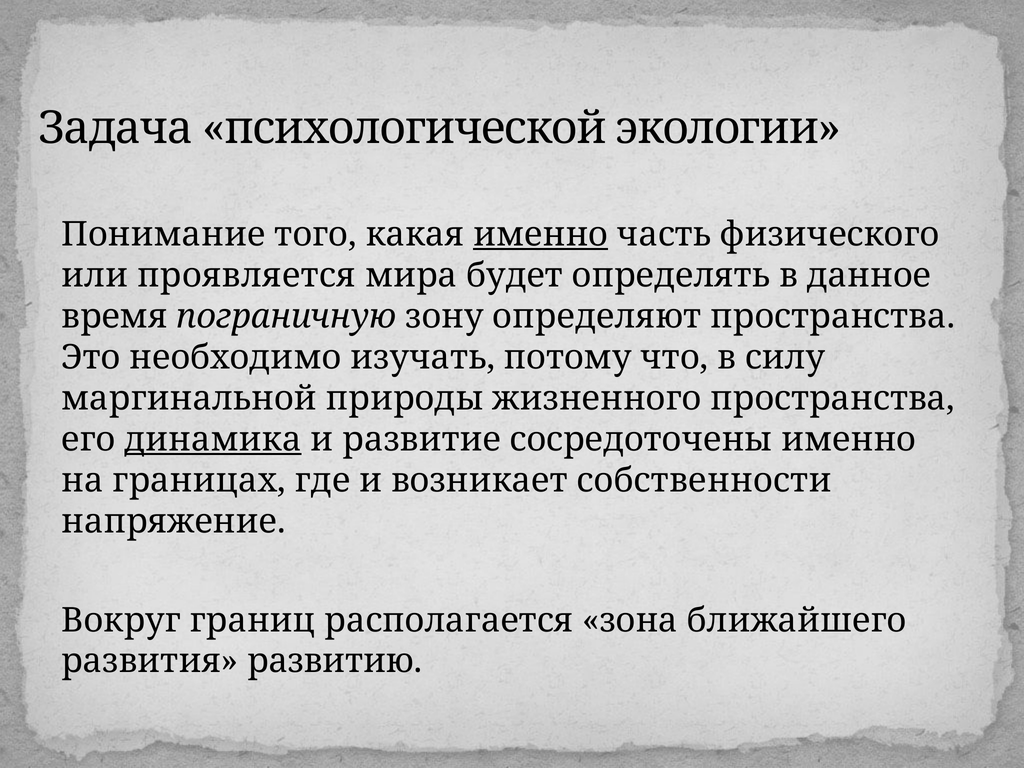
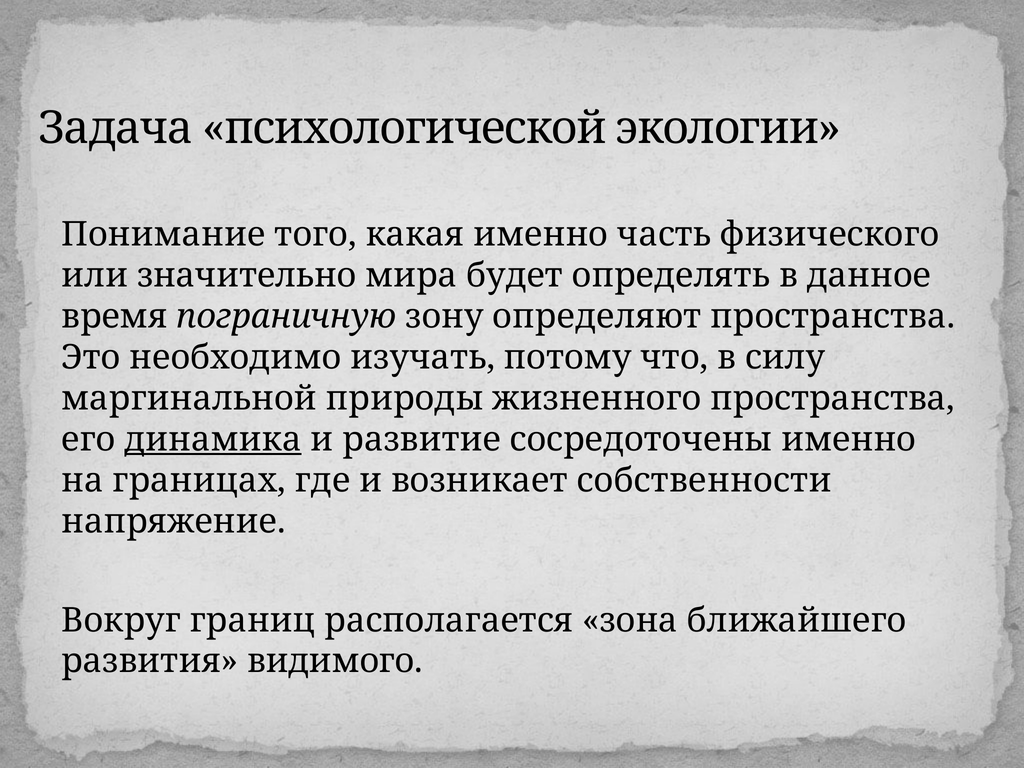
именно underline: present -> none (541, 235)
проявляется: проявляется -> значительно (247, 275)
развитию: развитию -> видимого (335, 661)
